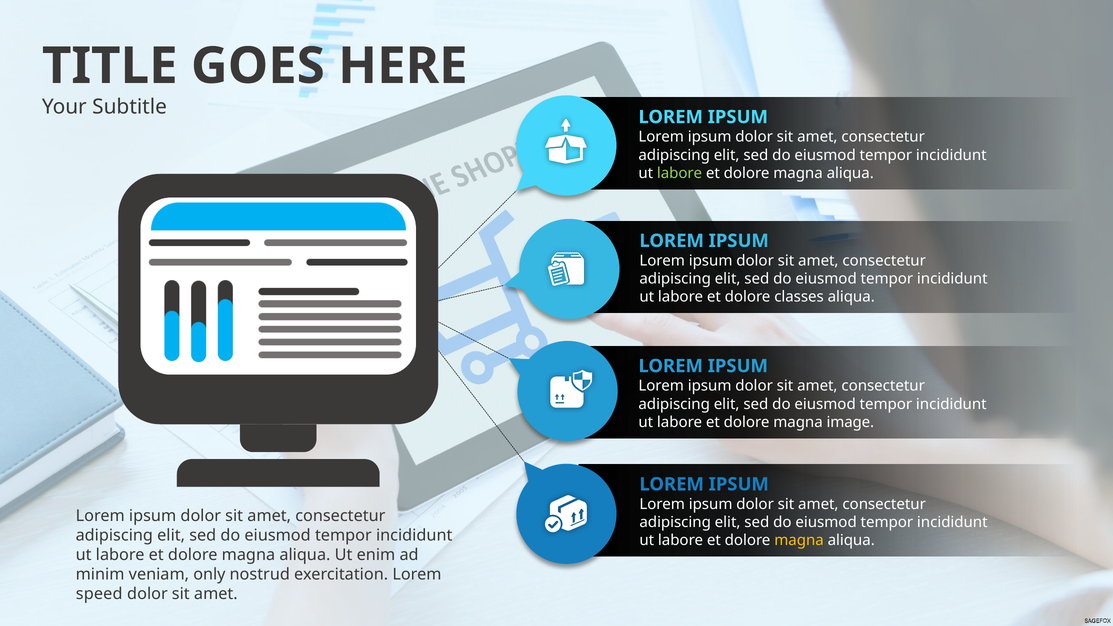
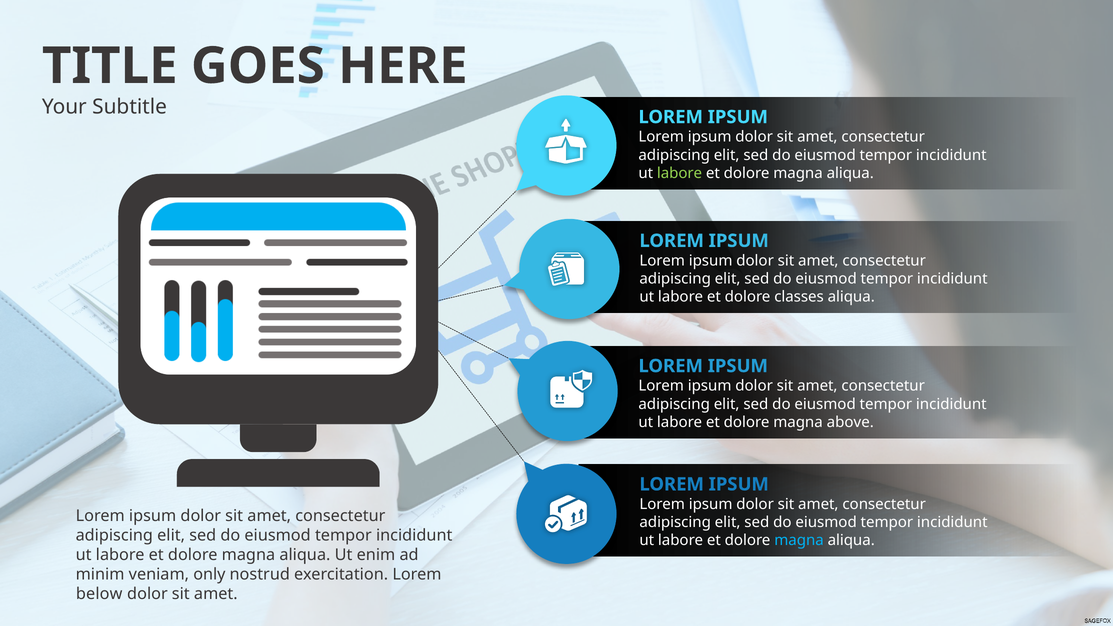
image: image -> above (850, 422)
magna colour: yellow -> light blue (799, 540)
speed: speed -> below (99, 594)
